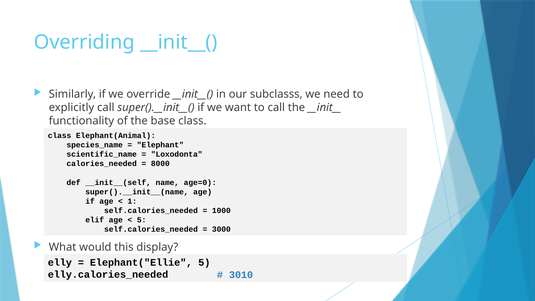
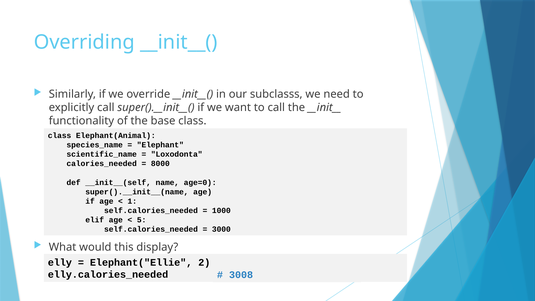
Elephant("Ellie 5: 5 -> 2 (204, 262)
3010: 3010 -> 3008 (241, 275)
